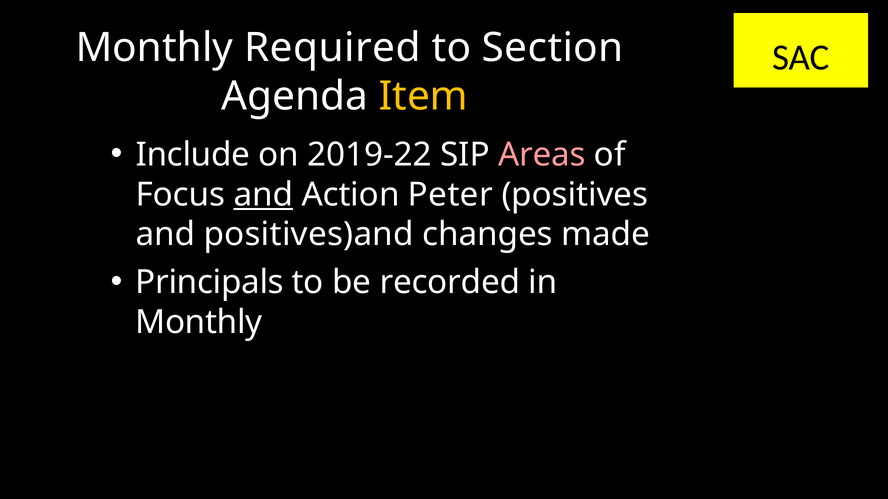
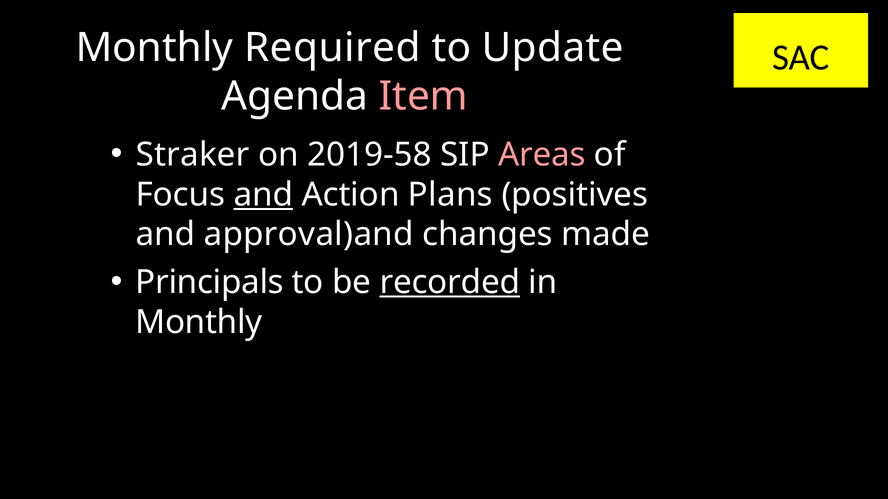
Section: Section -> Update (553, 48)
Item colour: yellow -> pink (423, 97)
Include: Include -> Straker (193, 155)
2019-22: 2019-22 -> 2019-58 (370, 155)
Peter: Peter -> Plans (450, 195)
positives)and: positives)and -> approval)and (309, 235)
recorded underline: none -> present (450, 283)
